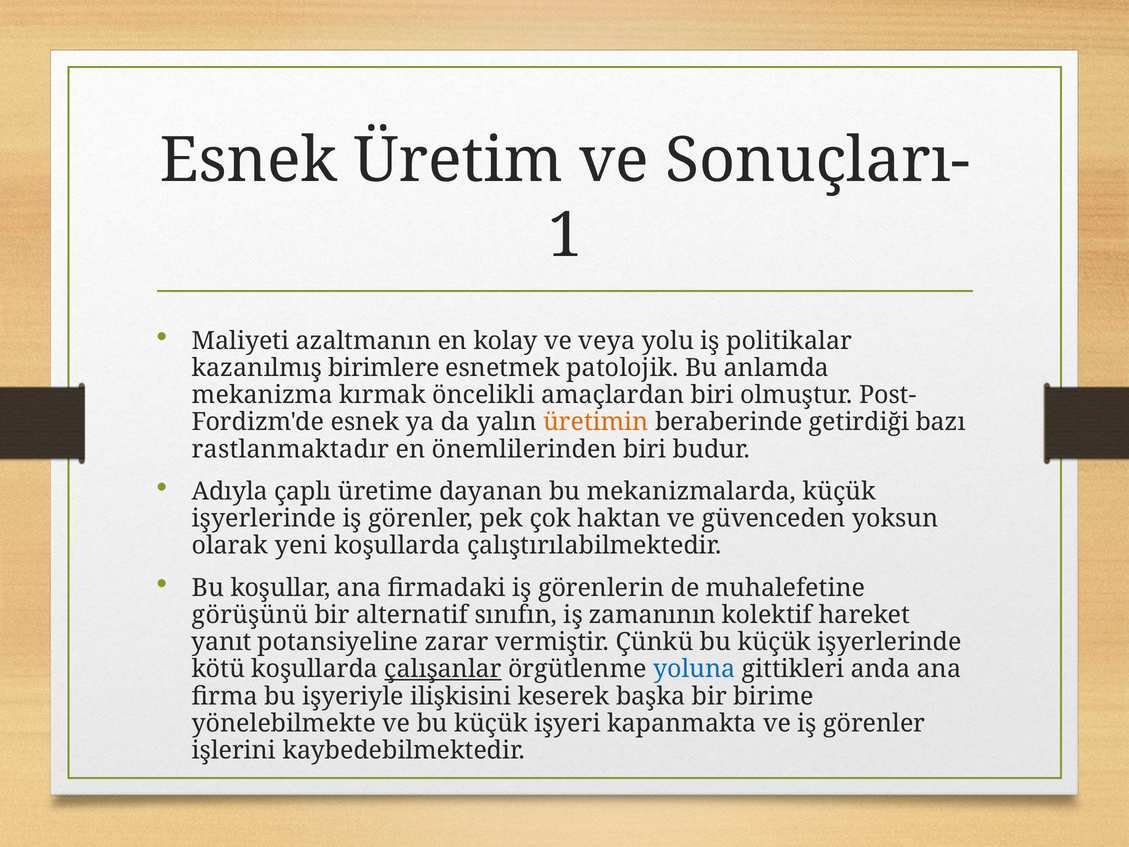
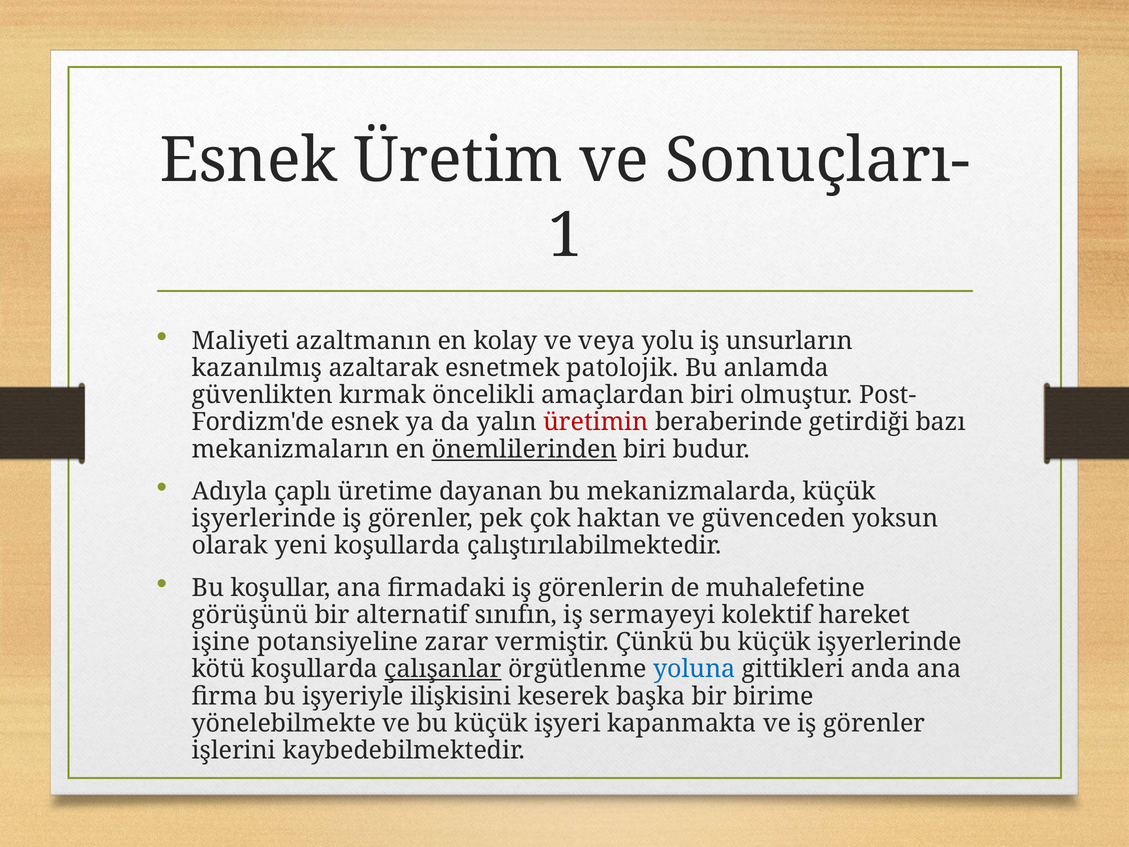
politikalar: politikalar -> unsurların (789, 341)
birimlere: birimlere -> azaltarak (384, 368)
mekanizma: mekanizma -> güvenlikten (262, 395)
üretimin colour: orange -> red (596, 422)
rastlanmaktadır: rastlanmaktadır -> mekanizmaların (291, 449)
önemlilerinden underline: none -> present (524, 449)
zamanının: zamanının -> sermayeyi (652, 615)
yanıt: yanıt -> işine (221, 642)
